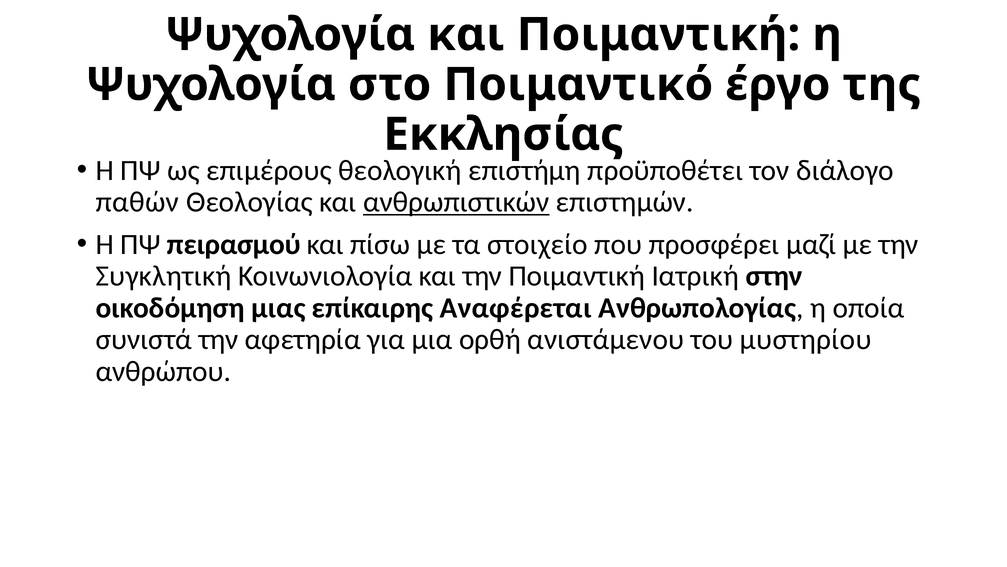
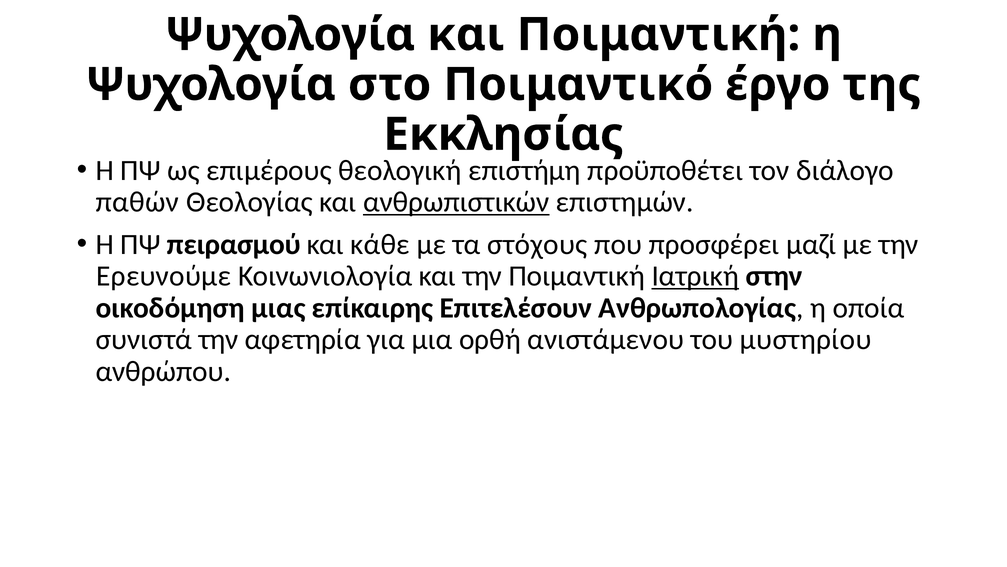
πίσω: πίσω -> κάθε (380, 244)
στοιχείο: στοιχείο -> στόχους (537, 244)
Συγκλητική: Συγκλητική -> Ερευνούμε (164, 276)
Ιατρική underline: none -> present (695, 276)
Αναφέρεται: Αναφέρεται -> Επιτελέσουν (516, 308)
